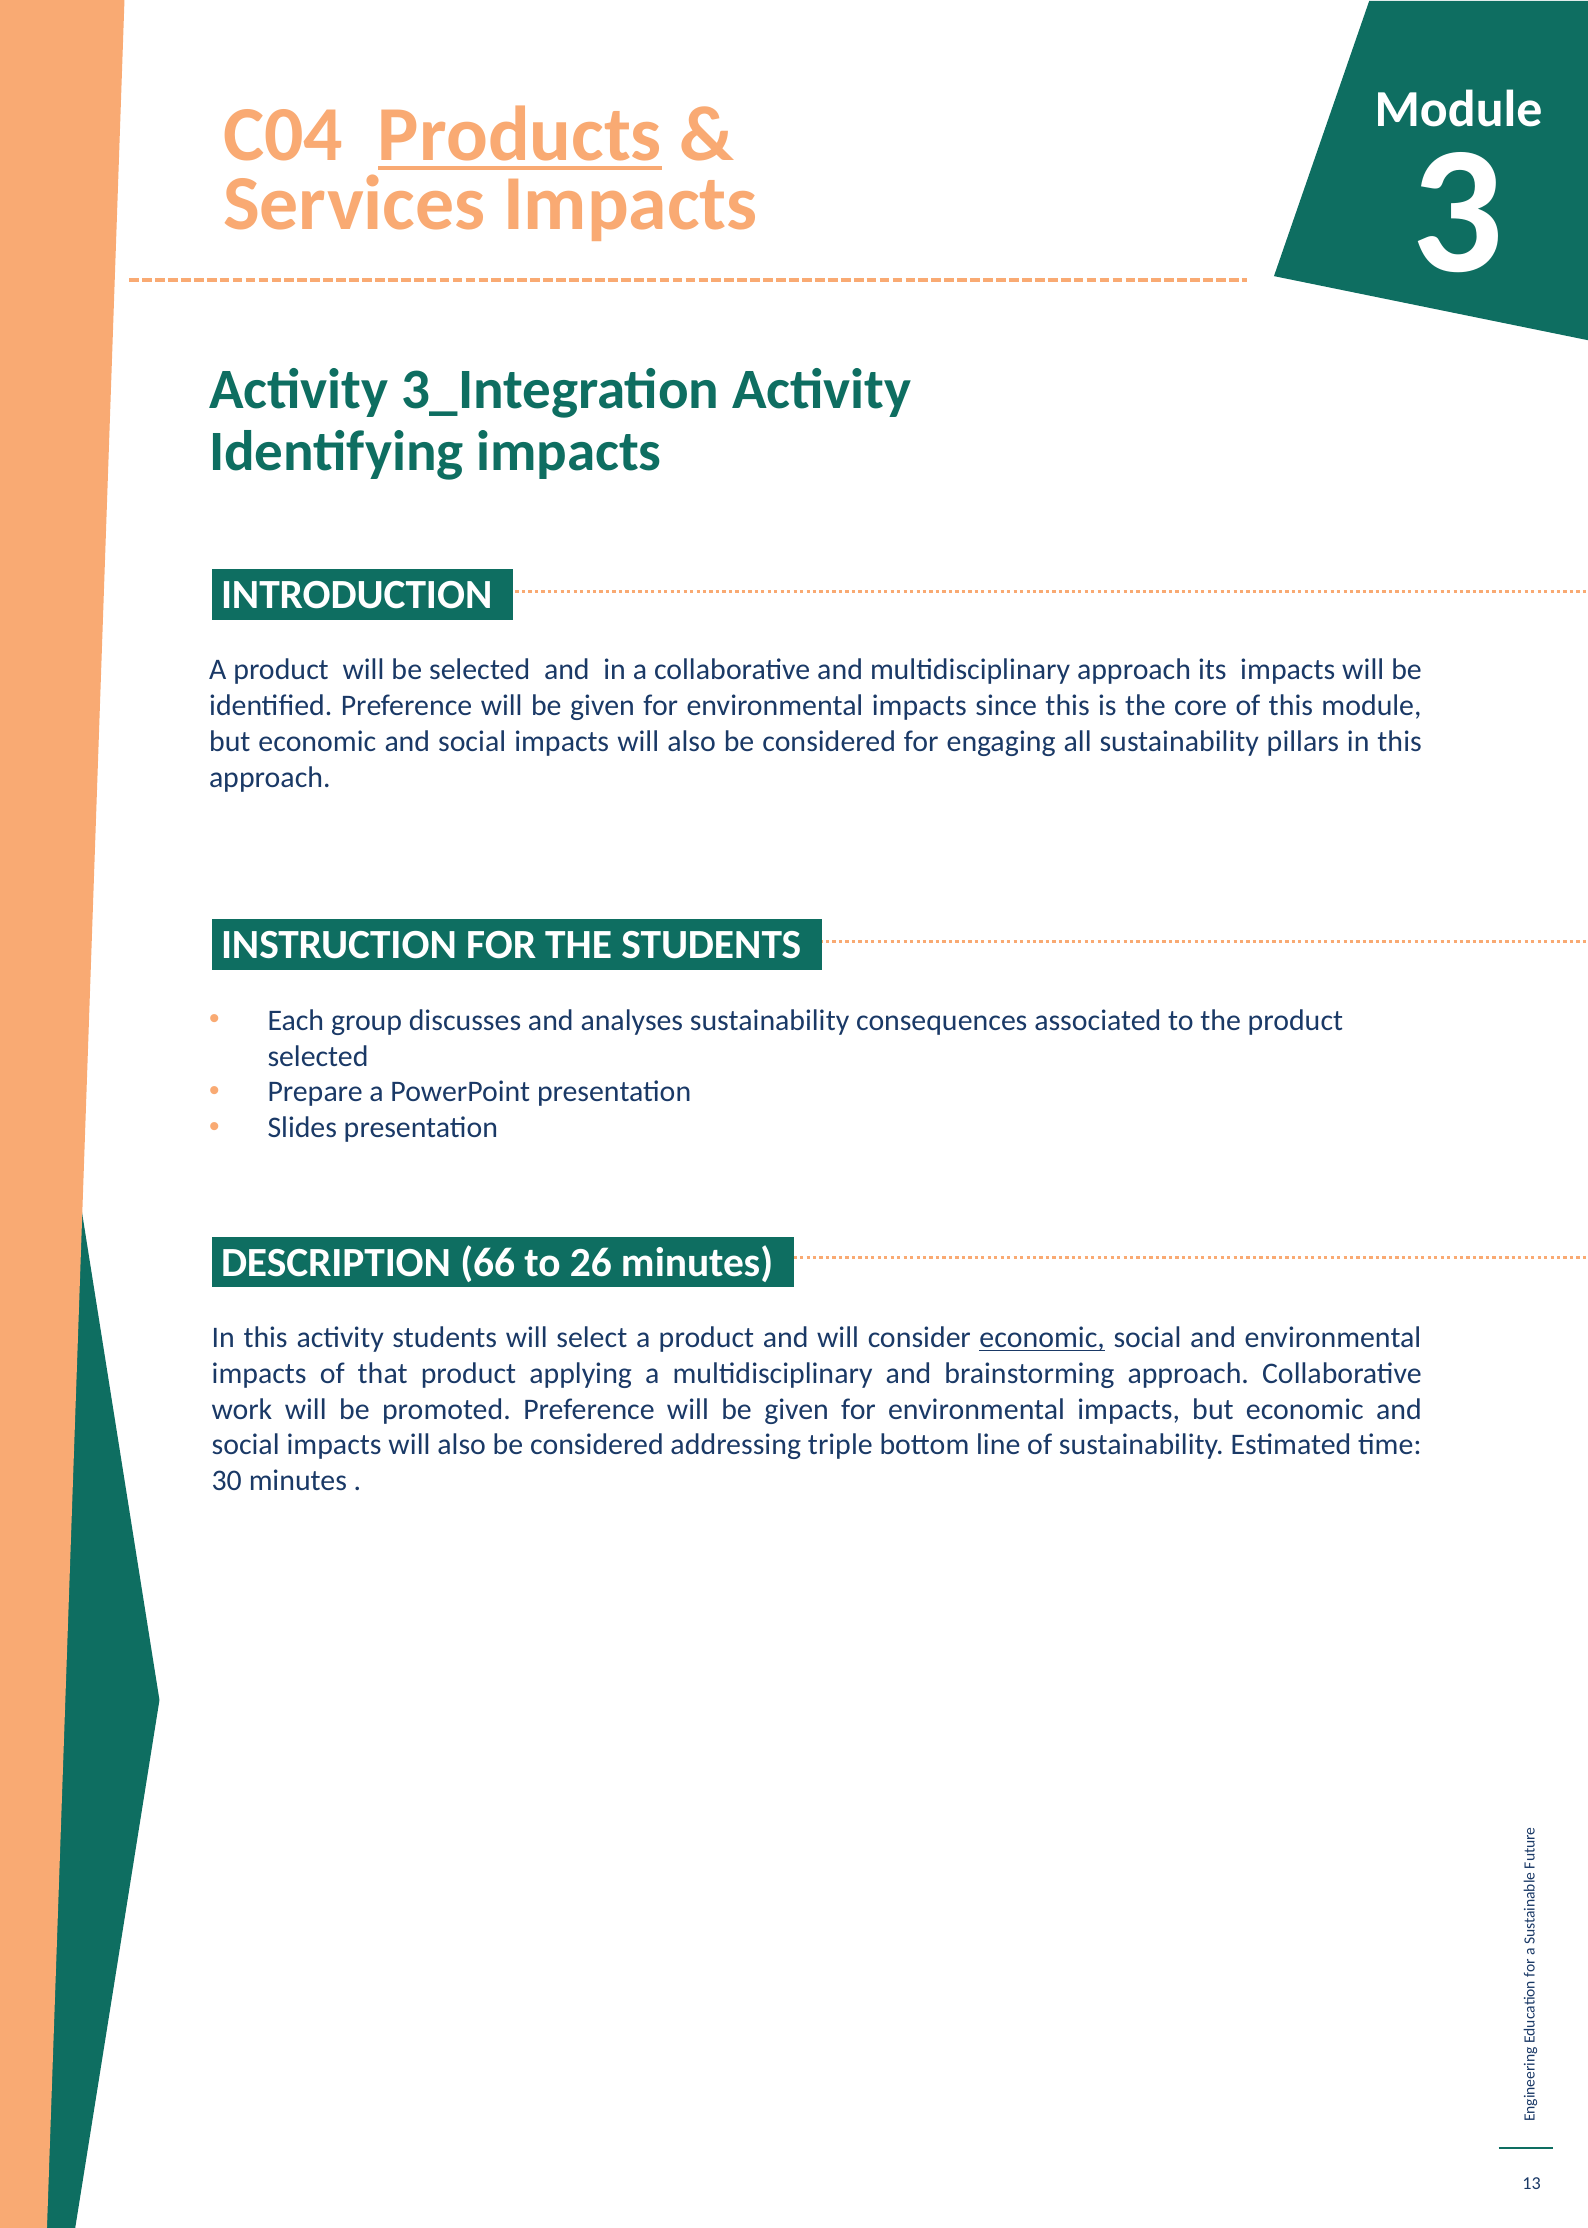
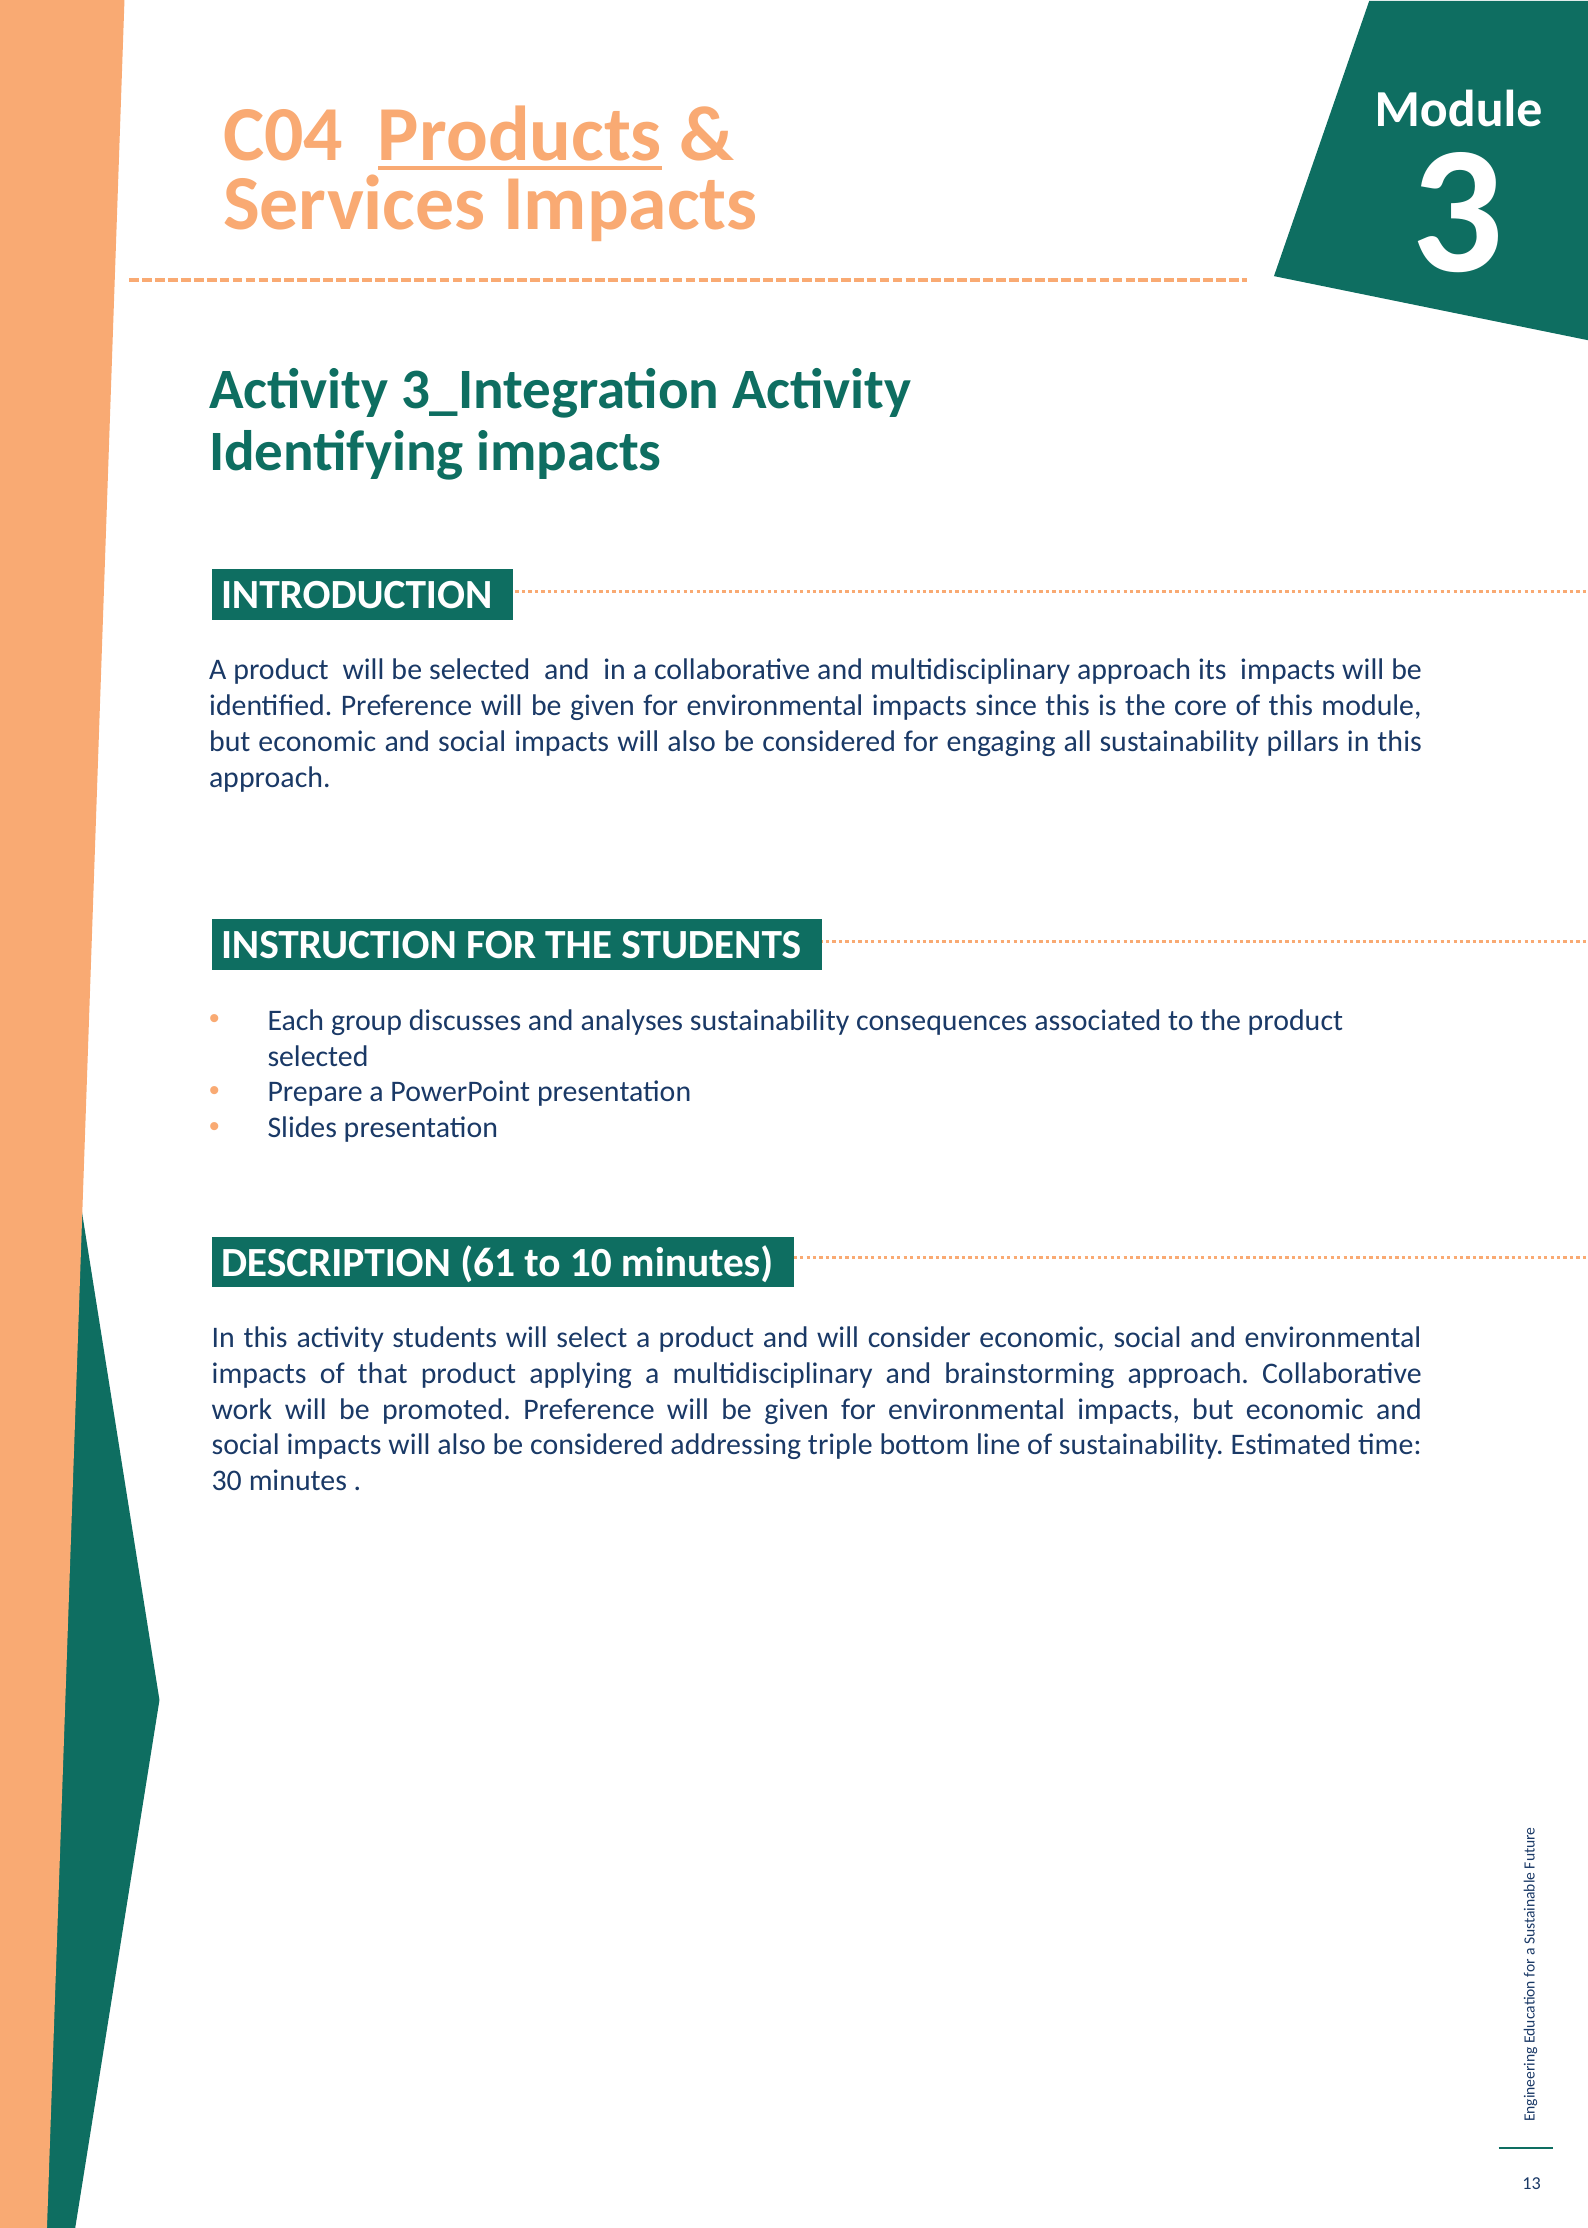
66: 66 -> 61 (488, 1262)
26: 26 -> 10 (591, 1262)
economic underline: present -> none (1042, 1337)
